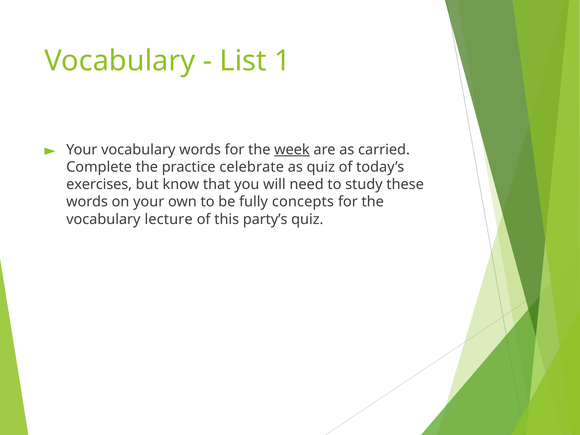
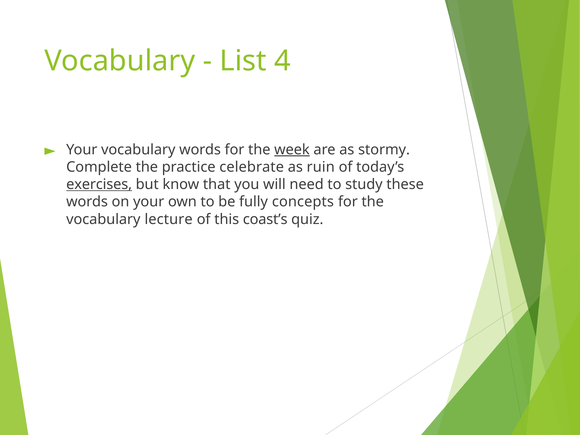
1: 1 -> 4 (282, 61)
carried: carried -> stormy (384, 150)
as quiz: quiz -> ruin (321, 167)
exercises underline: none -> present (99, 184)
party’s: party’s -> coast’s (265, 219)
